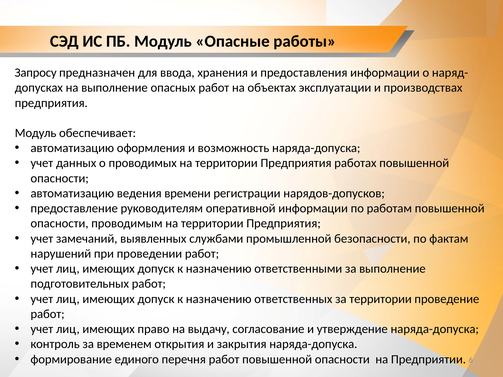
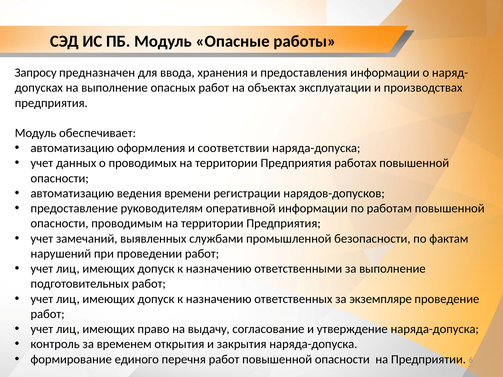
возможность: возможность -> соответствии (233, 148)
за территории: территории -> экземпляре (381, 299)
